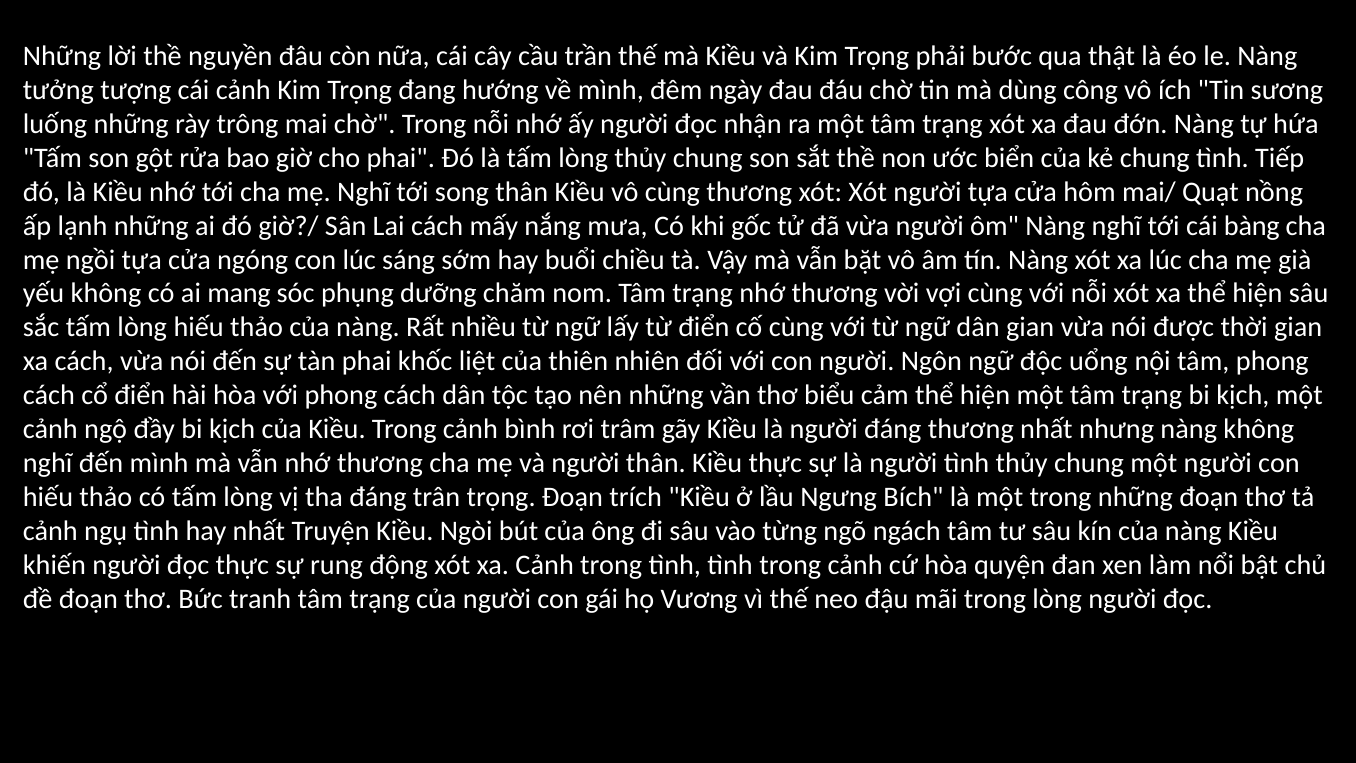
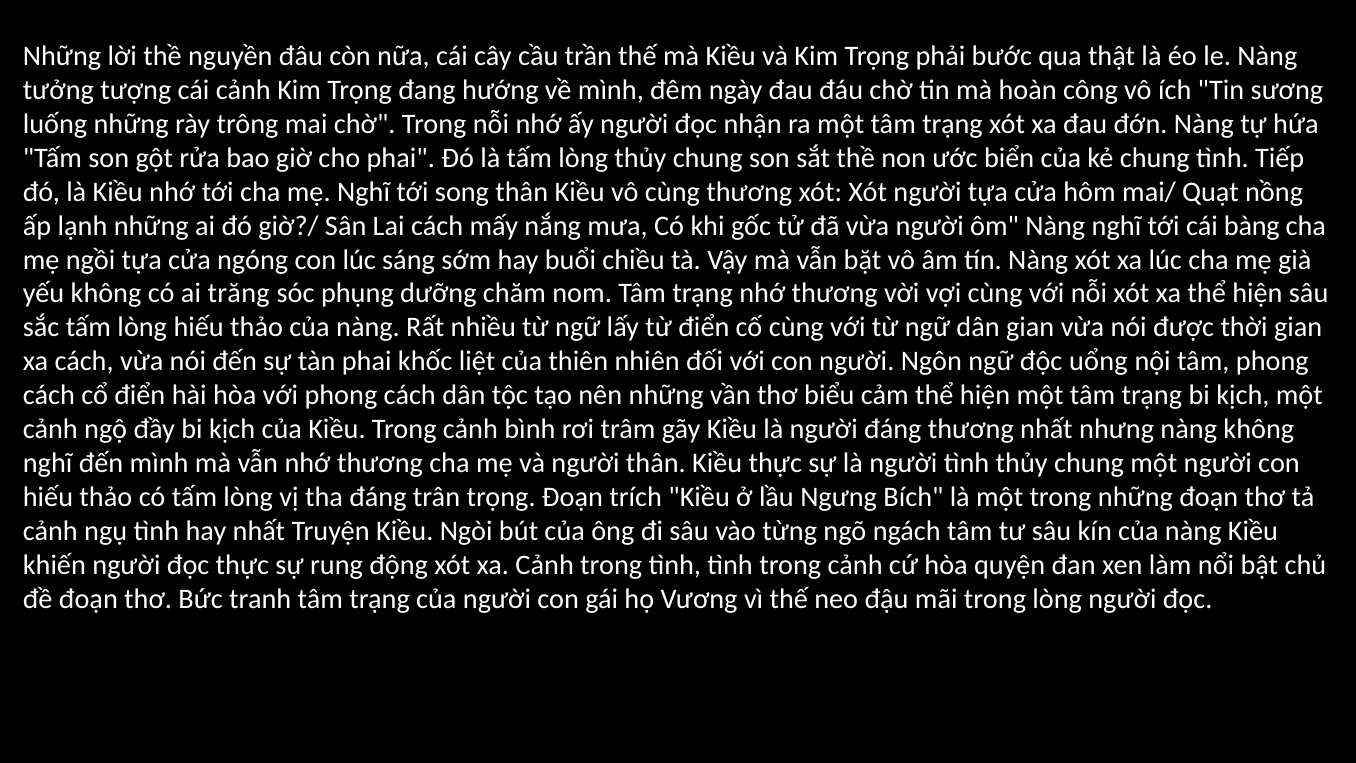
dùng: dùng -> hoàn (1028, 90)
mang: mang -> trăng (239, 294)
